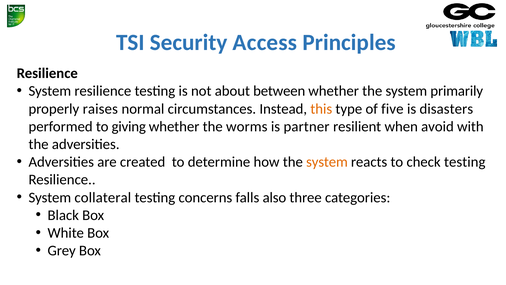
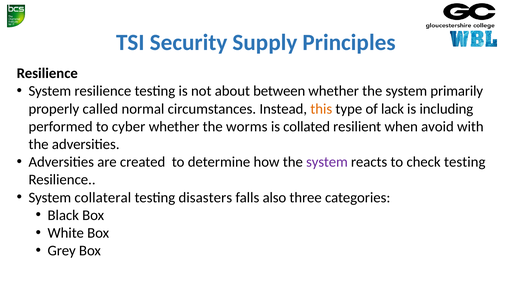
Access: Access -> Supply (265, 43)
raises: raises -> called (100, 109)
five: five -> lack (392, 109)
disasters: disasters -> including (446, 109)
giving: giving -> cyber (129, 126)
partner: partner -> collated (307, 126)
system colour: orange -> purple (327, 162)
concerns: concerns -> disasters (205, 197)
